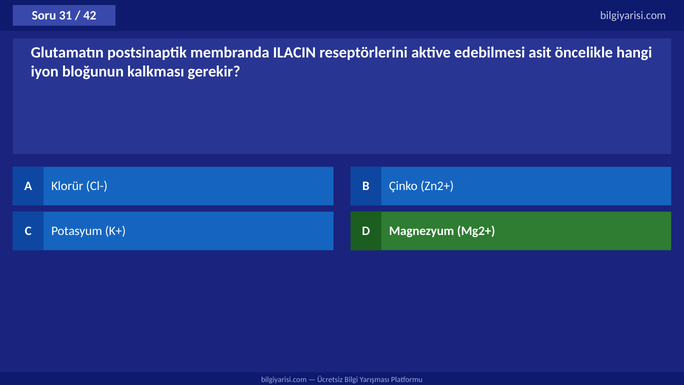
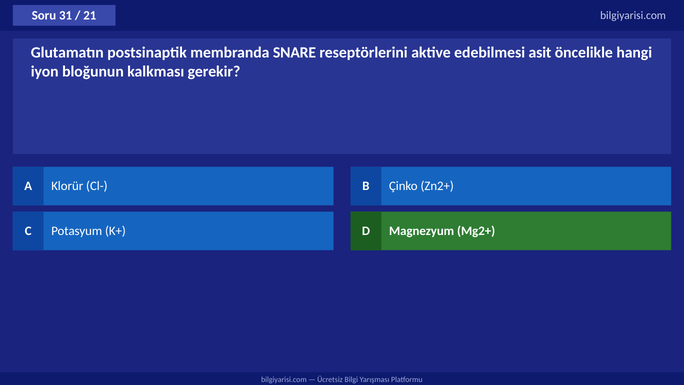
42: 42 -> 21 (90, 16)
ILACIN: ILACIN -> SNARE (294, 53)
